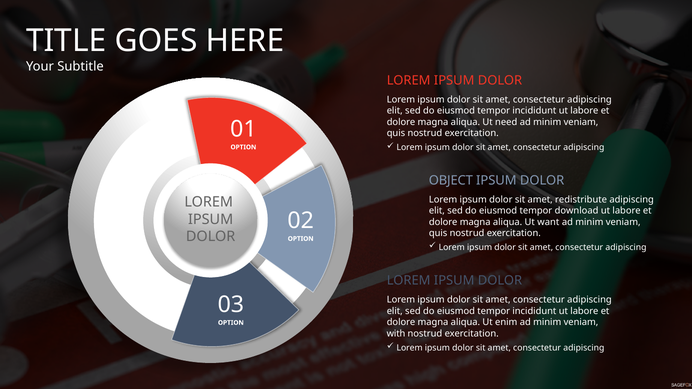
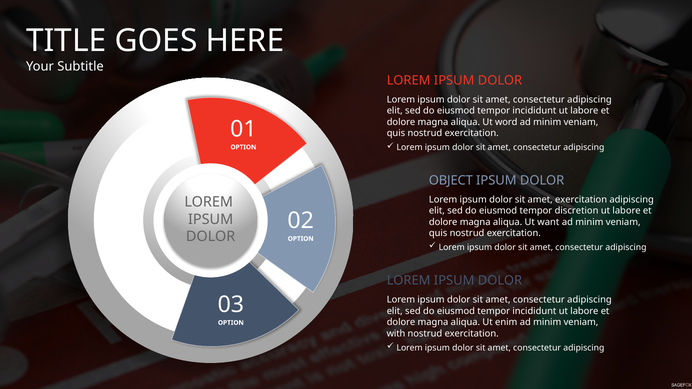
need: need -> word (506, 122)
amet redistribute: redistribute -> exercitation (581, 200)
download: download -> discretion (577, 211)
